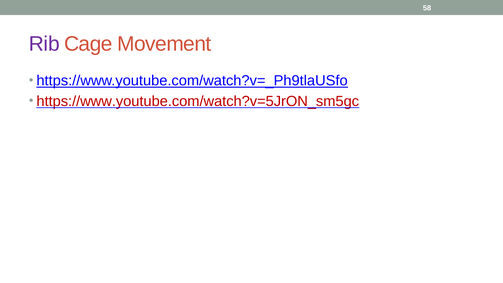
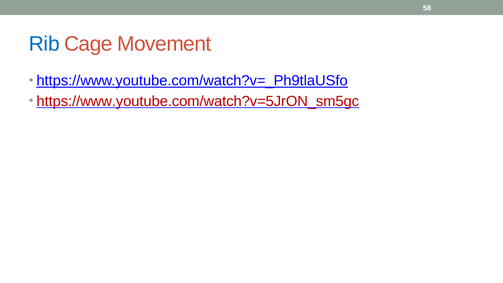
Rib colour: purple -> blue (44, 44)
